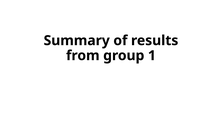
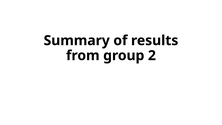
1: 1 -> 2 (152, 55)
